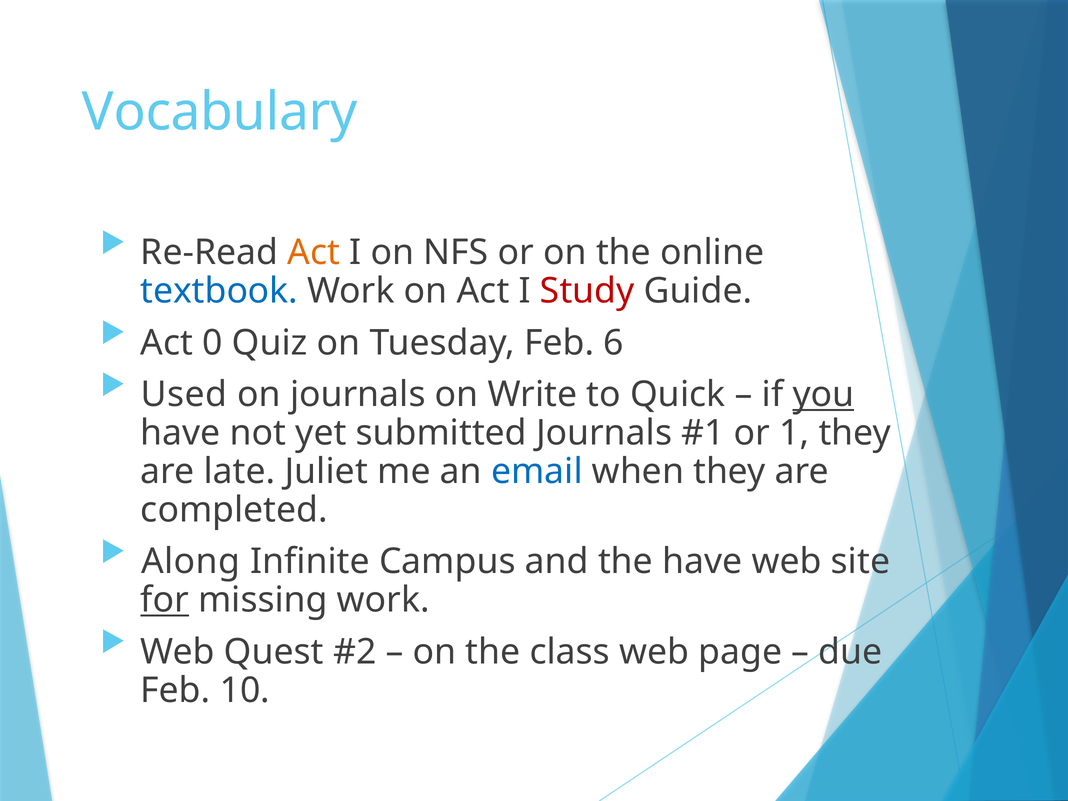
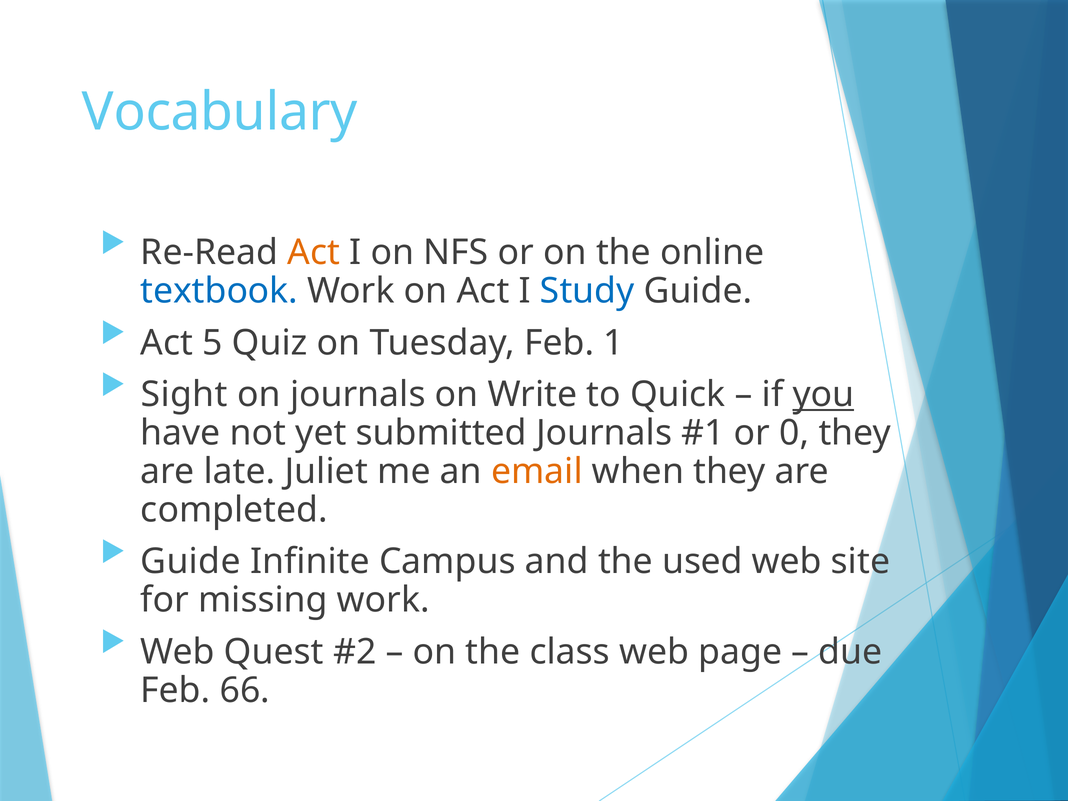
Study colour: red -> blue (587, 291)
0: 0 -> 5 (213, 343)
6: 6 -> 1 (614, 343)
Used: Used -> Sight (184, 395)
1: 1 -> 0 (794, 433)
email colour: blue -> orange (537, 471)
Along: Along -> Guide (191, 562)
the have: have -> used (702, 562)
for underline: present -> none (165, 600)
10: 10 -> 66 (245, 690)
